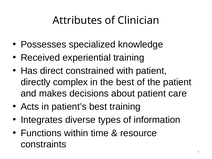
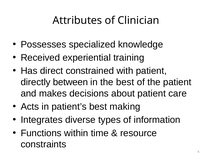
complex: complex -> between (70, 82)
best training: training -> making (125, 107)
